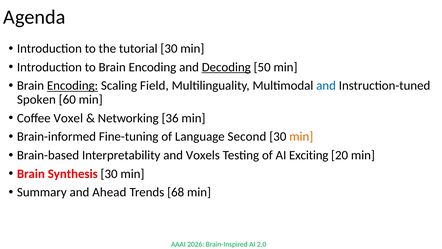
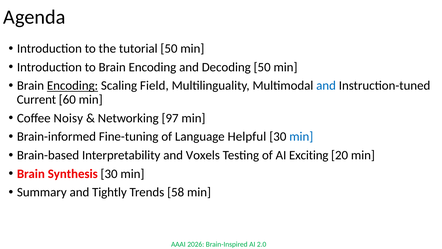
tutorial 30: 30 -> 50 (169, 49)
Decoding underline: present -> none (226, 67)
Spoken: Spoken -> Current (36, 99)
Voxel: Voxel -> Noisy (68, 118)
36: 36 -> 97 (170, 118)
Second: Second -> Helpful (247, 137)
min colour: orange -> blue (301, 137)
Ahead: Ahead -> Tightly (109, 192)
68: 68 -> 58 (176, 192)
